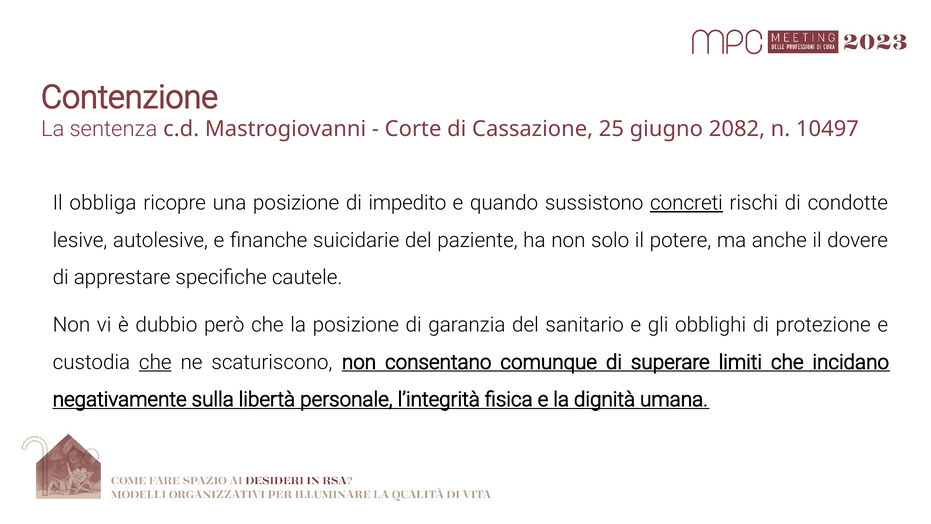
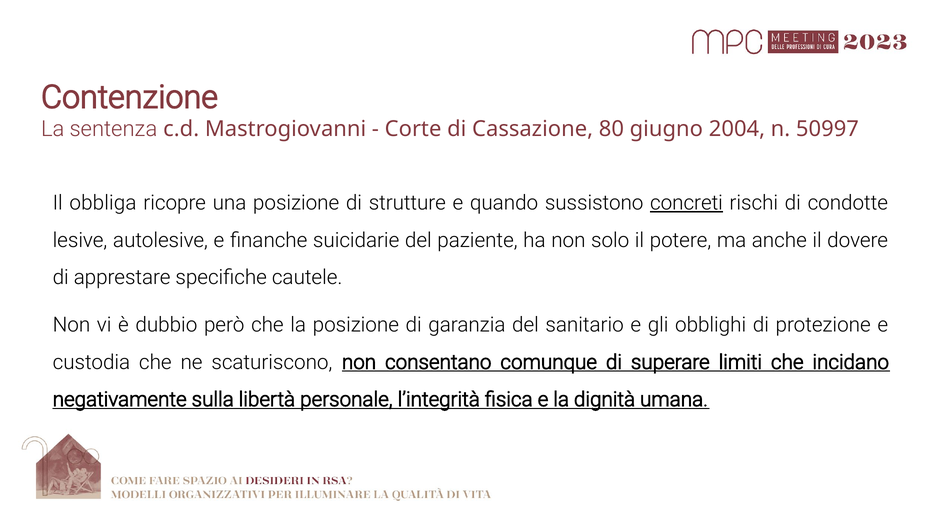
25: 25 -> 80 (611, 129)
2082: 2082 -> 2004 (737, 129)
10497: 10497 -> 50997 (827, 129)
impedito: impedito -> strutture (407, 203)
che underline: present -> none (155, 362)
